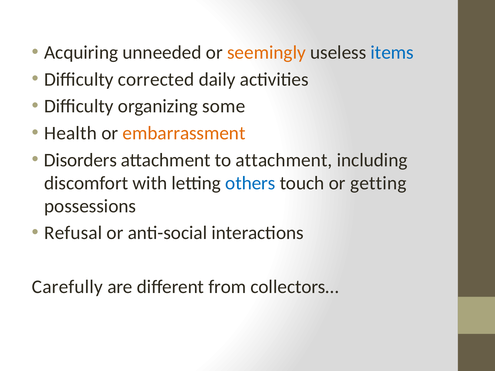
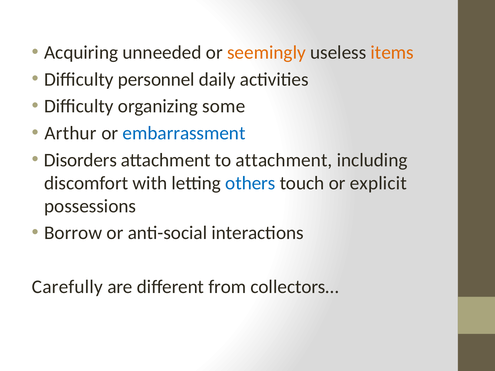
items colour: blue -> orange (392, 52)
corrected: corrected -> personnel (156, 79)
Health: Health -> Arthur (71, 133)
embarrassment colour: orange -> blue (184, 133)
getting: getting -> explicit (378, 183)
Refusal: Refusal -> Borrow (73, 233)
